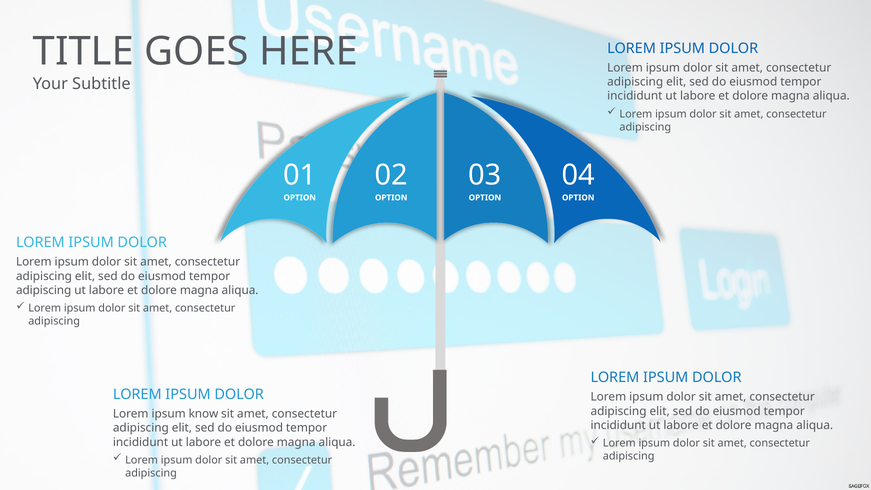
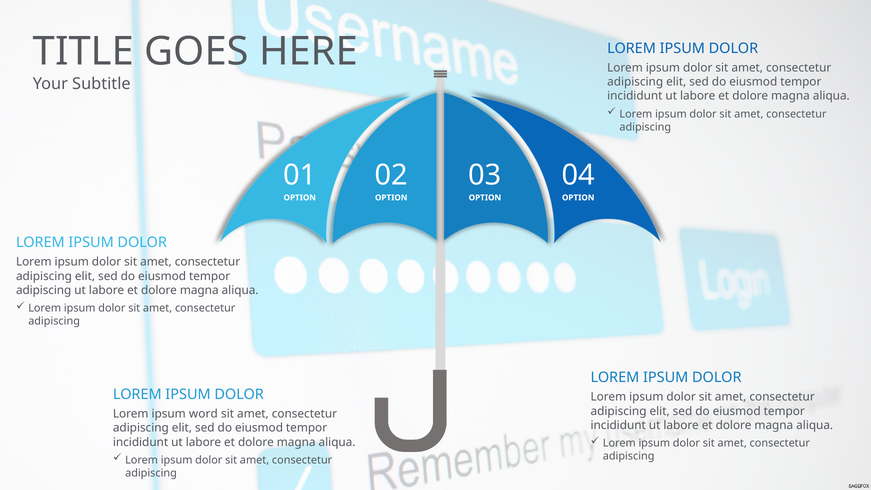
know: know -> word (203, 414)
